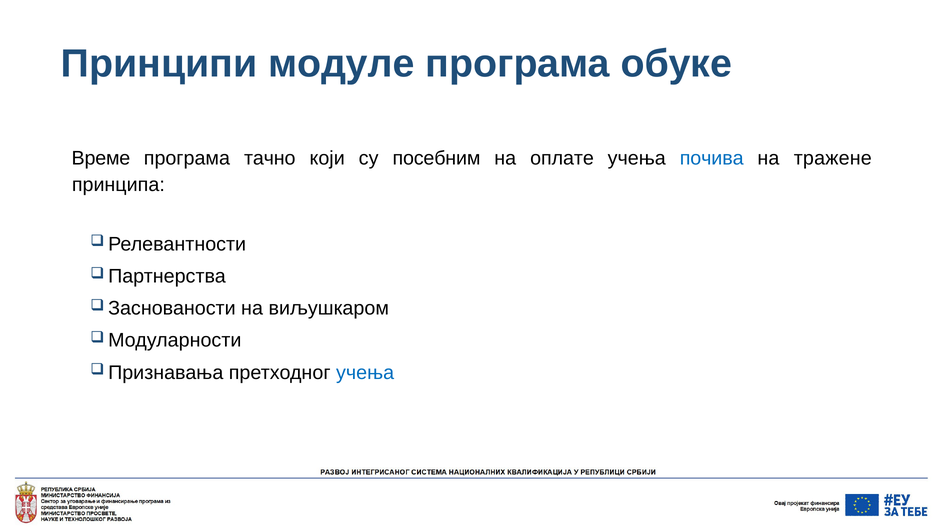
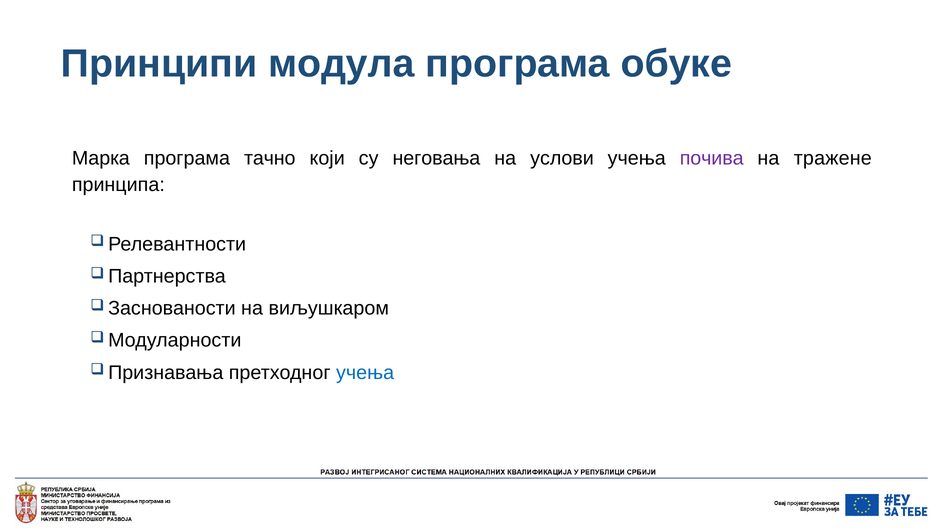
модуле: модуле -> модула (341, 64)
Време: Време -> Марка (101, 158)
посебним: посебним -> неговања (436, 158)
оплате: оплате -> услови (562, 158)
почива colour: blue -> purple (712, 158)
